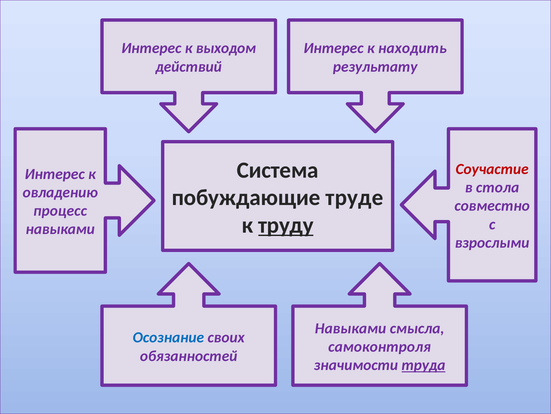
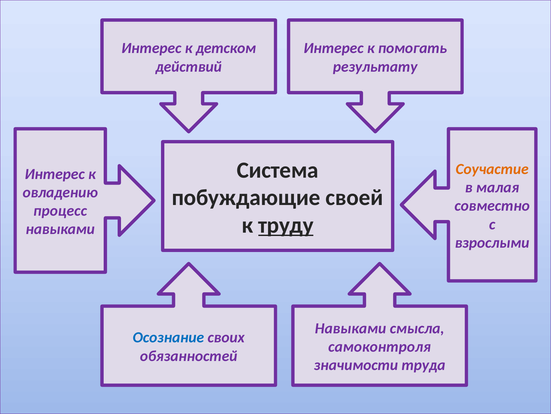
выходом: выходом -> детском (226, 48)
находить: находить -> помогать (413, 48)
Соучастие colour: red -> orange (492, 169)
стола: стола -> малая (498, 187)
труде: труде -> своей (354, 197)
труда underline: present -> none (423, 364)
